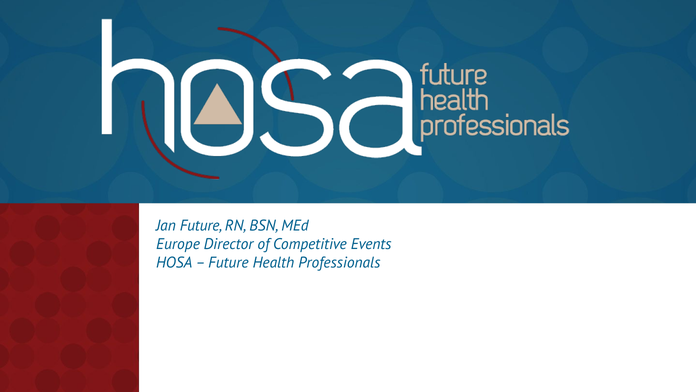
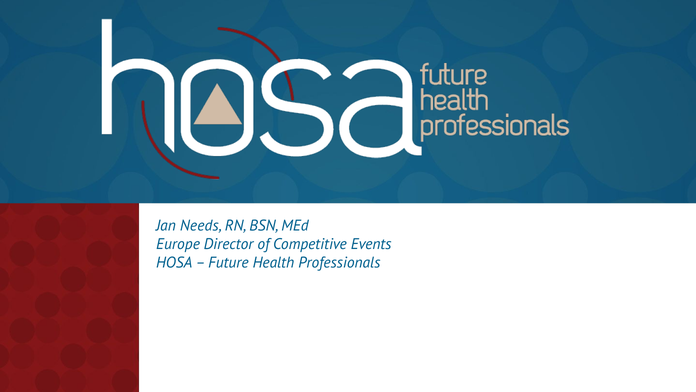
Jan Future: Future -> Needs (201, 225)
